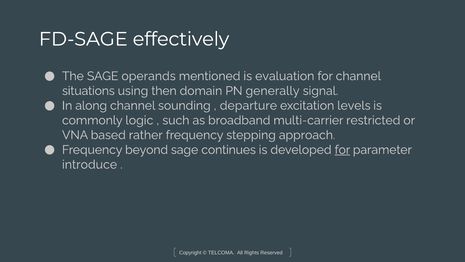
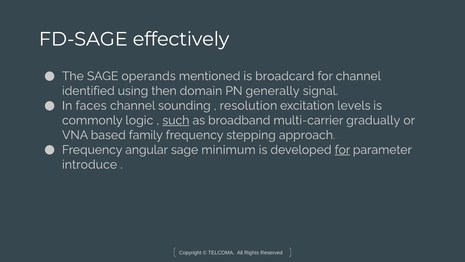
evaluation: evaluation -> broadcard (285, 76)
situations: situations -> identified (88, 91)
along: along -> faces (91, 105)
departure: departure -> resolution (248, 105)
such underline: none -> present (176, 120)
restricted: restricted -> gradually (373, 120)
rather: rather -> family (146, 135)
beyond: beyond -> angular (147, 150)
continues: continues -> minimum (228, 150)
